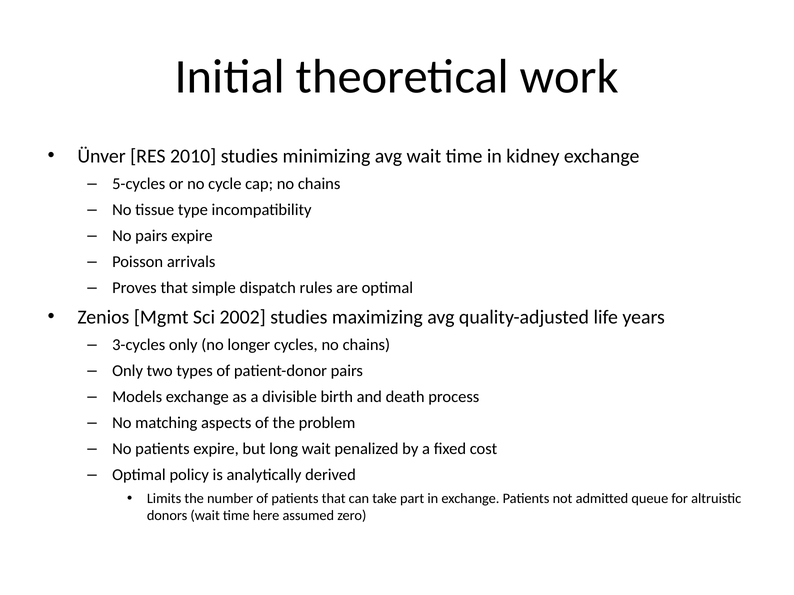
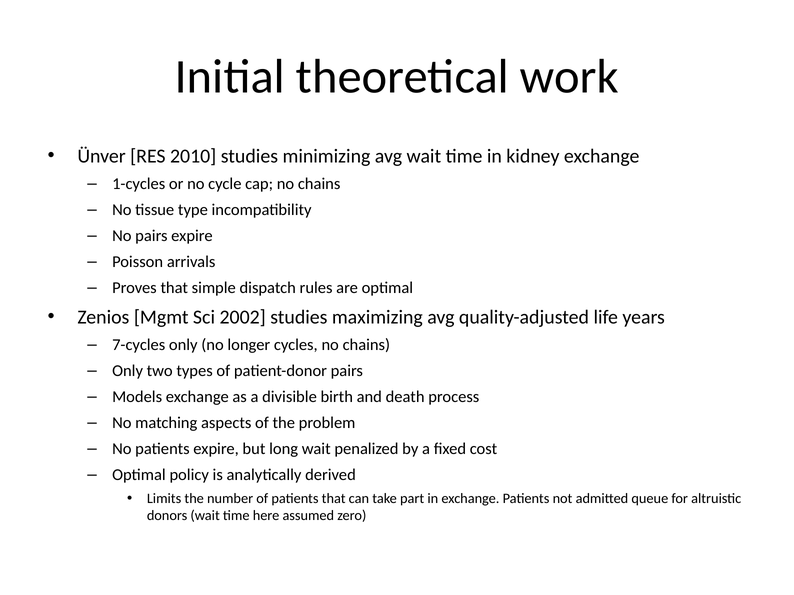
5-cycles: 5-cycles -> 1-cycles (139, 184)
3-cycles: 3-cycles -> 7-cycles (139, 345)
